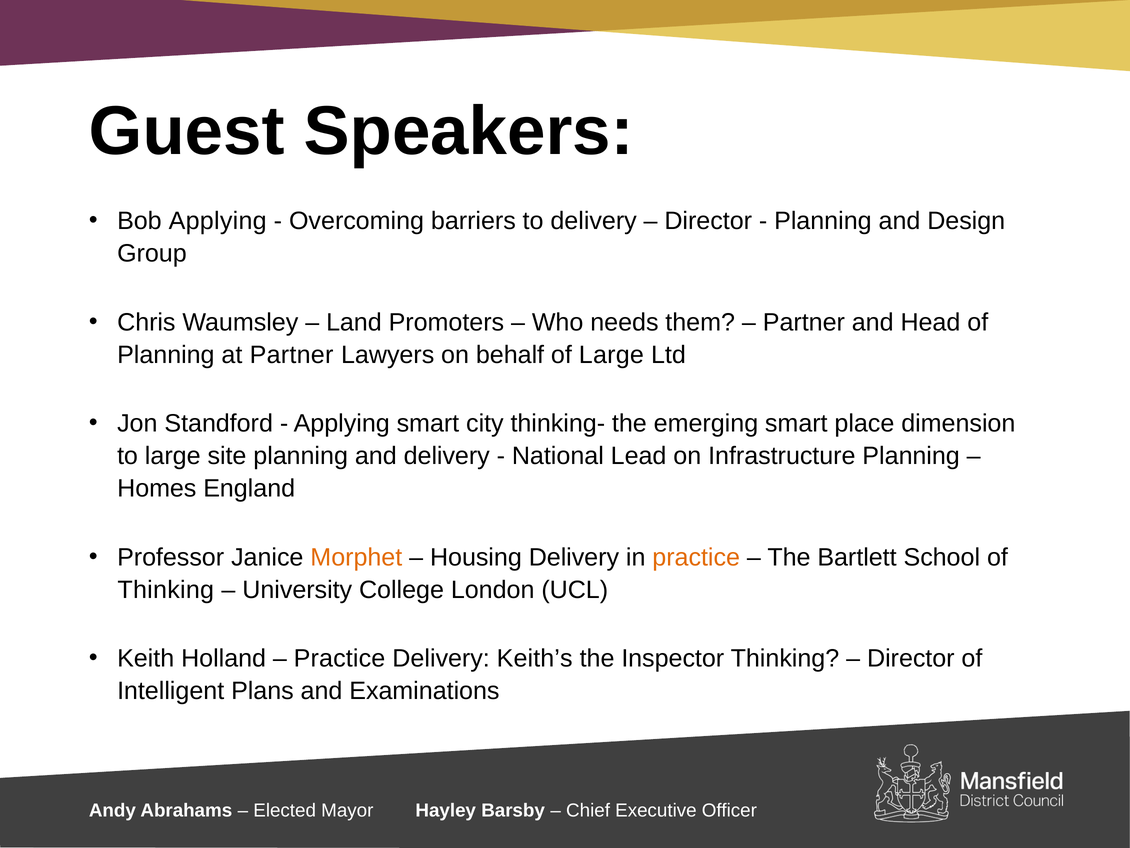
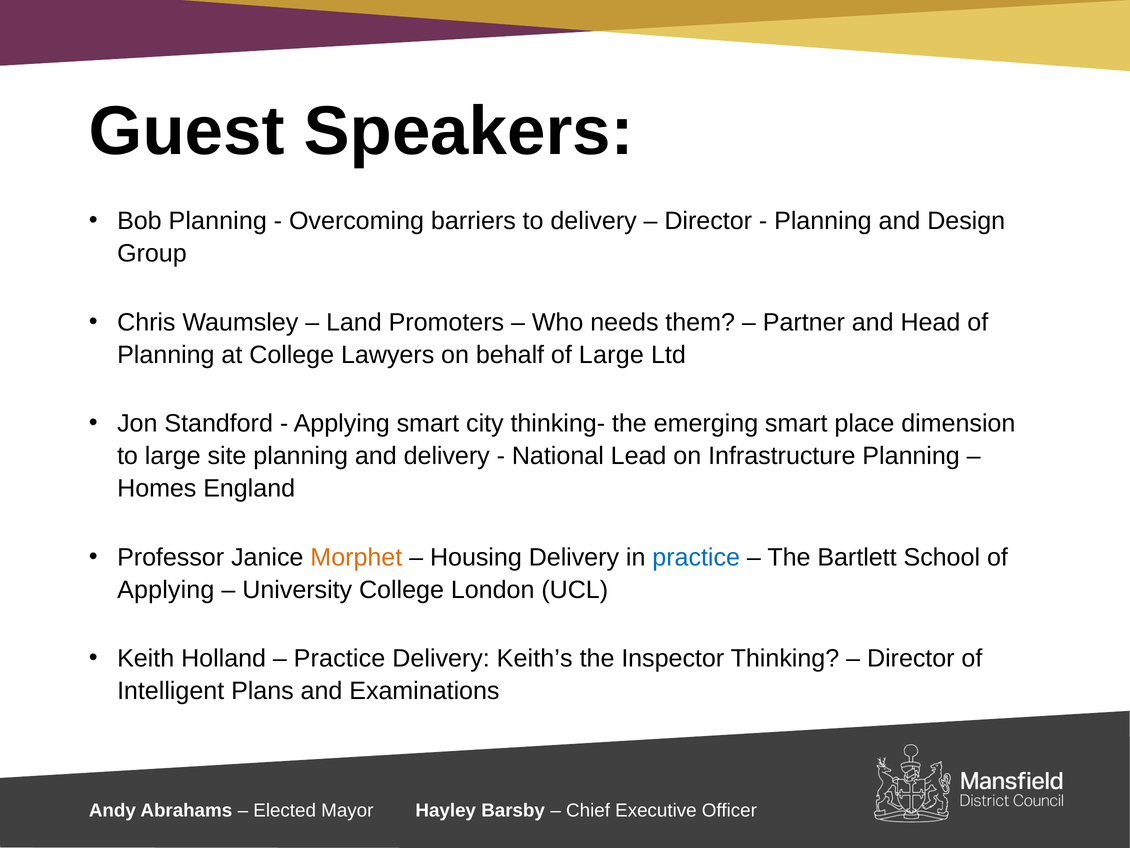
Bob Applying: Applying -> Planning (218, 221)
at Partner: Partner -> College (292, 355)
practice colour: orange -> blue (696, 557)
Thinking: Thinking -> Applying (166, 590)
